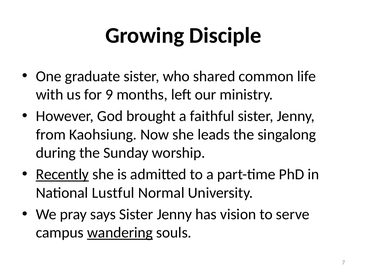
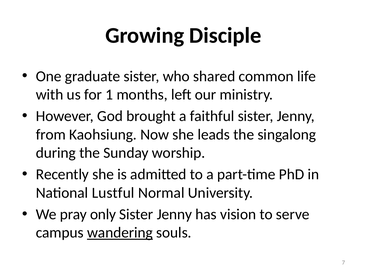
9: 9 -> 1 (109, 95)
Recently underline: present -> none (62, 175)
says: says -> only (103, 215)
